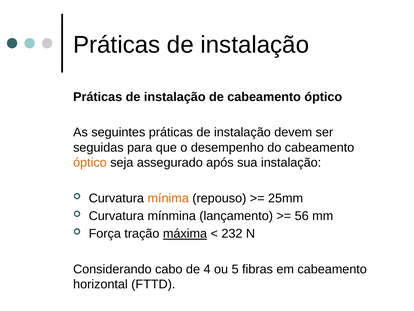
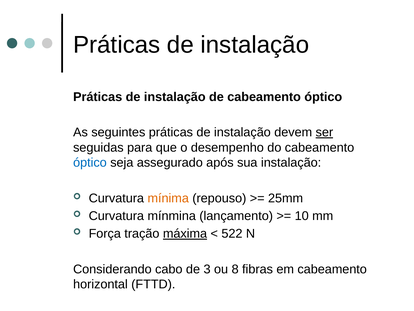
ser underline: none -> present (324, 132)
óptico colour: orange -> blue (90, 163)
56: 56 -> 10 (302, 216)
232: 232 -> 522 (232, 233)
4: 4 -> 3 (207, 269)
5: 5 -> 8 (235, 269)
